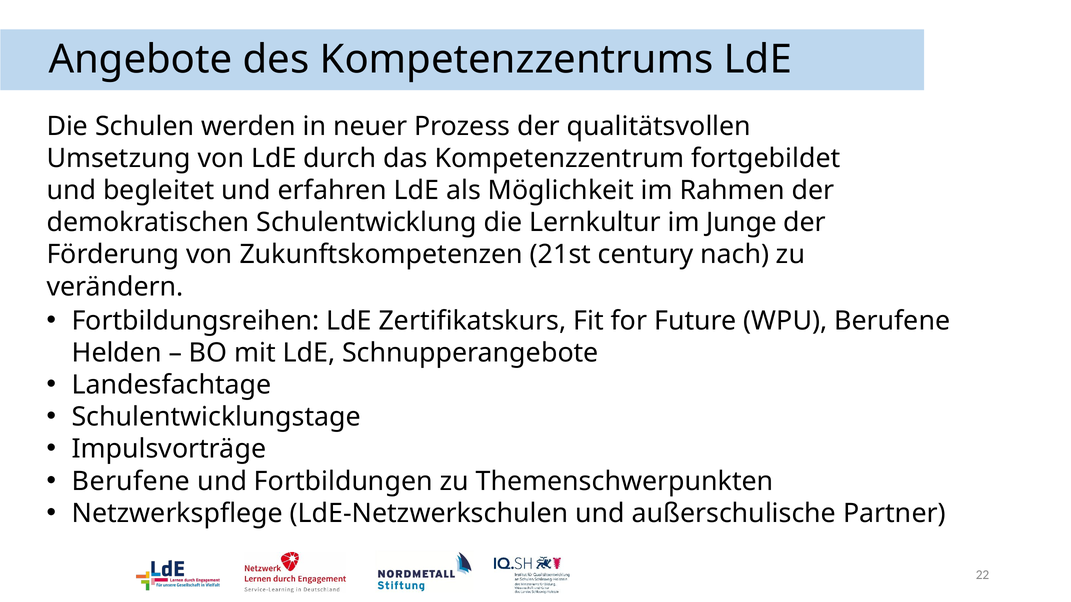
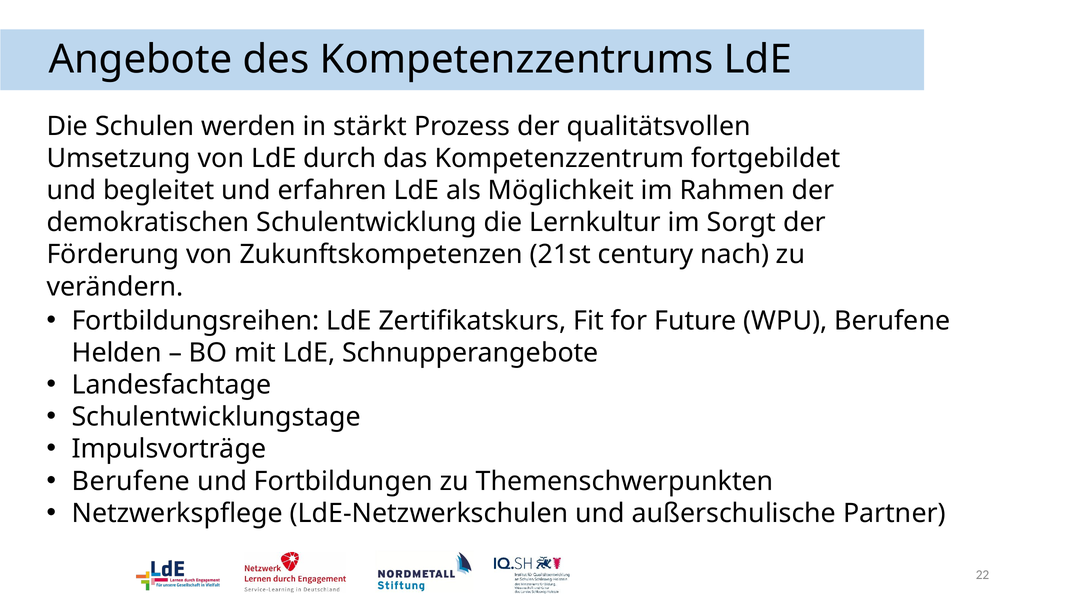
neuer: neuer -> stärkt (370, 126)
Junge: Junge -> Sorgt (741, 223)
